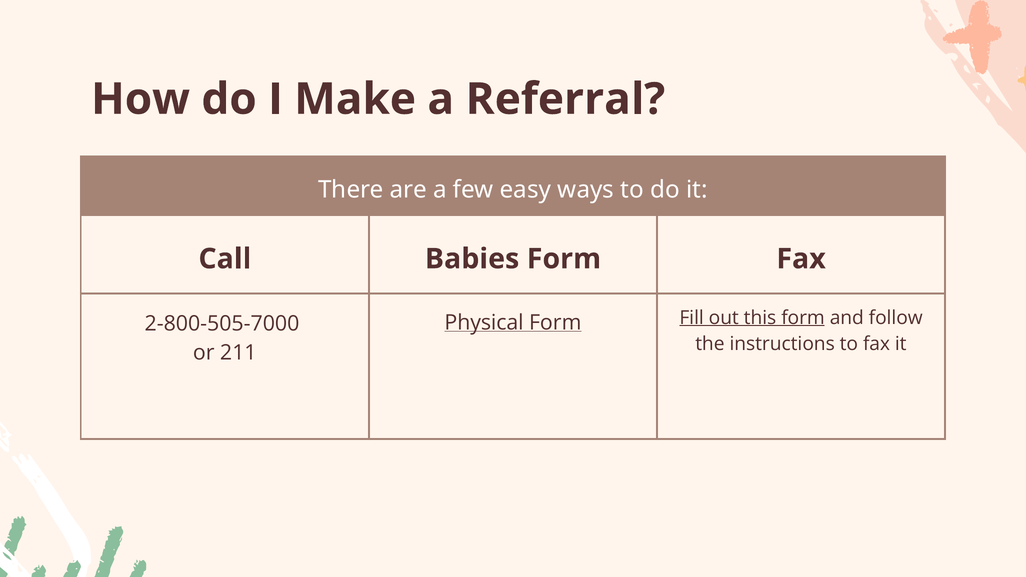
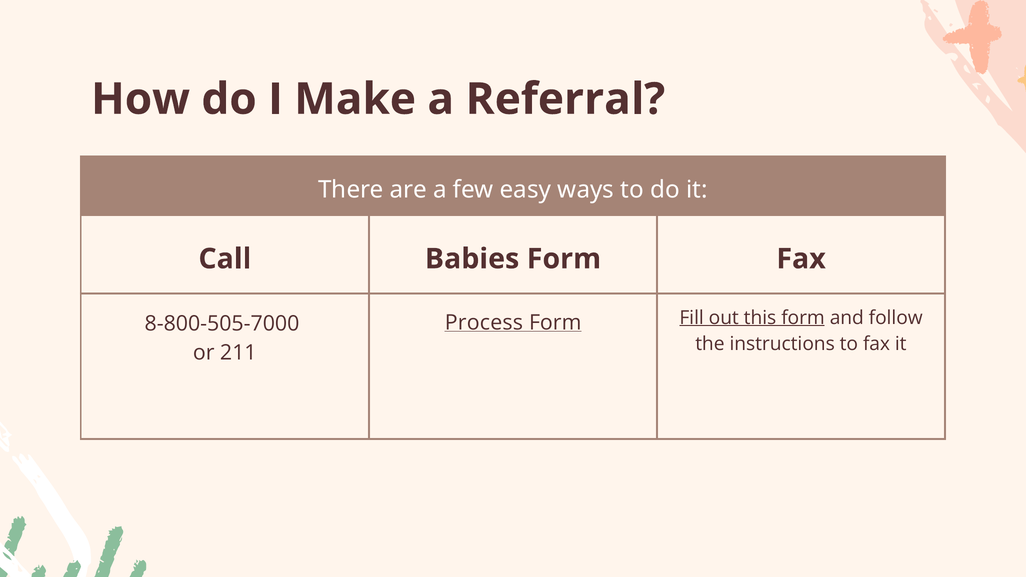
Physical: Physical -> Process (484, 323)
2-800-505-7000: 2-800-505-7000 -> 8-800-505-7000 (222, 324)
